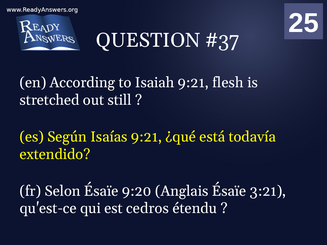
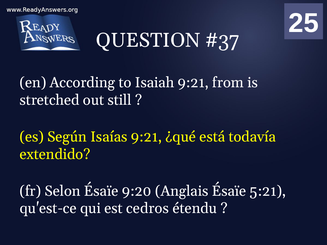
flesh: flesh -> from (228, 83)
3:21: 3:21 -> 5:21 (268, 191)
